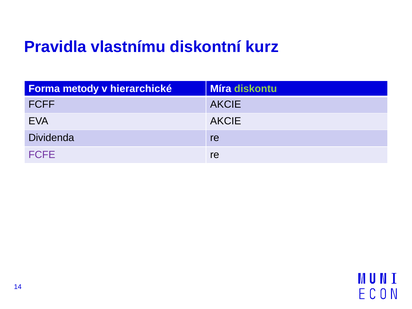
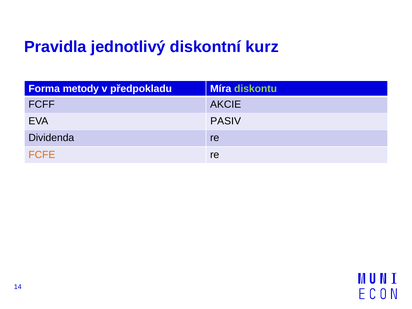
vlastnímu: vlastnímu -> jednotlivý (128, 47)
hierarchické: hierarchické -> předpokladu (141, 89)
EVA AKCIE: AKCIE -> PASIV (226, 121)
FCFE colour: purple -> orange (42, 155)
